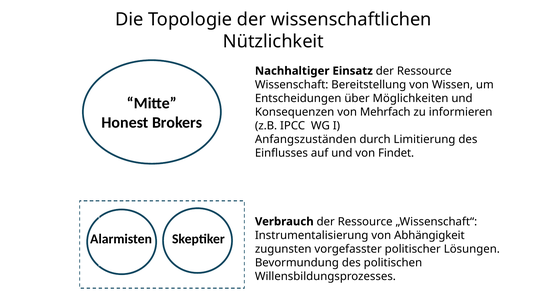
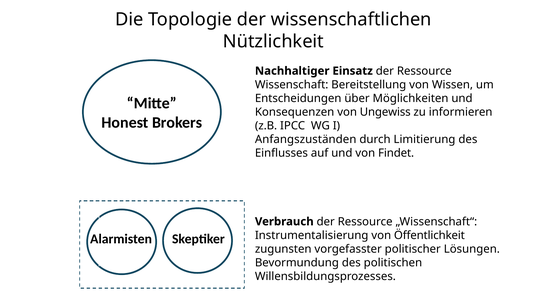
Mehrfach: Mehrfach -> Ungewiss (385, 112)
Abhängigkeit: Abhängigkeit -> Öffentlichkeit (429, 235)
